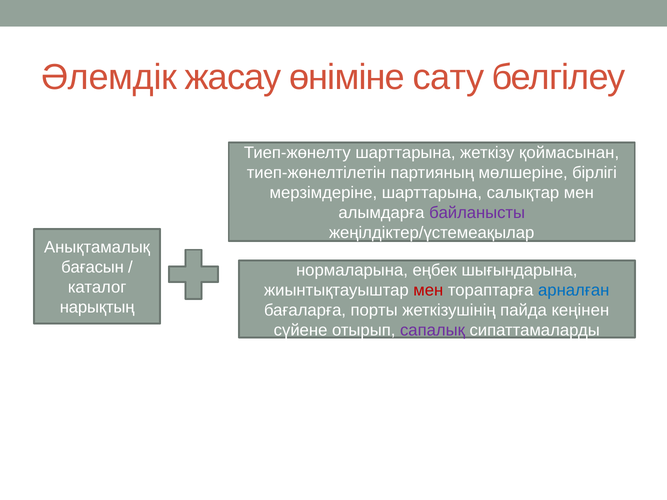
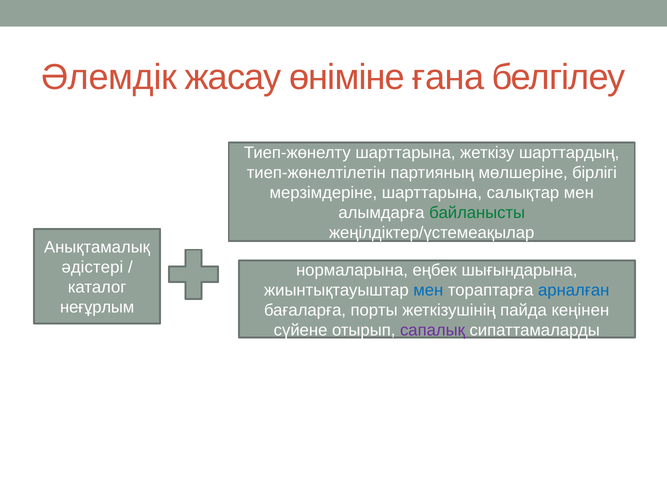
сату: сату -> ғана (448, 78)
қоймасынан: қоймасынан -> шарттардың (569, 153)
байланысты colour: purple -> green (477, 213)
бағасын: бағасын -> әдістері (92, 268)
мен colour: red -> blue (428, 290)
нарықтың: нарықтың -> неғұрлым (97, 308)
